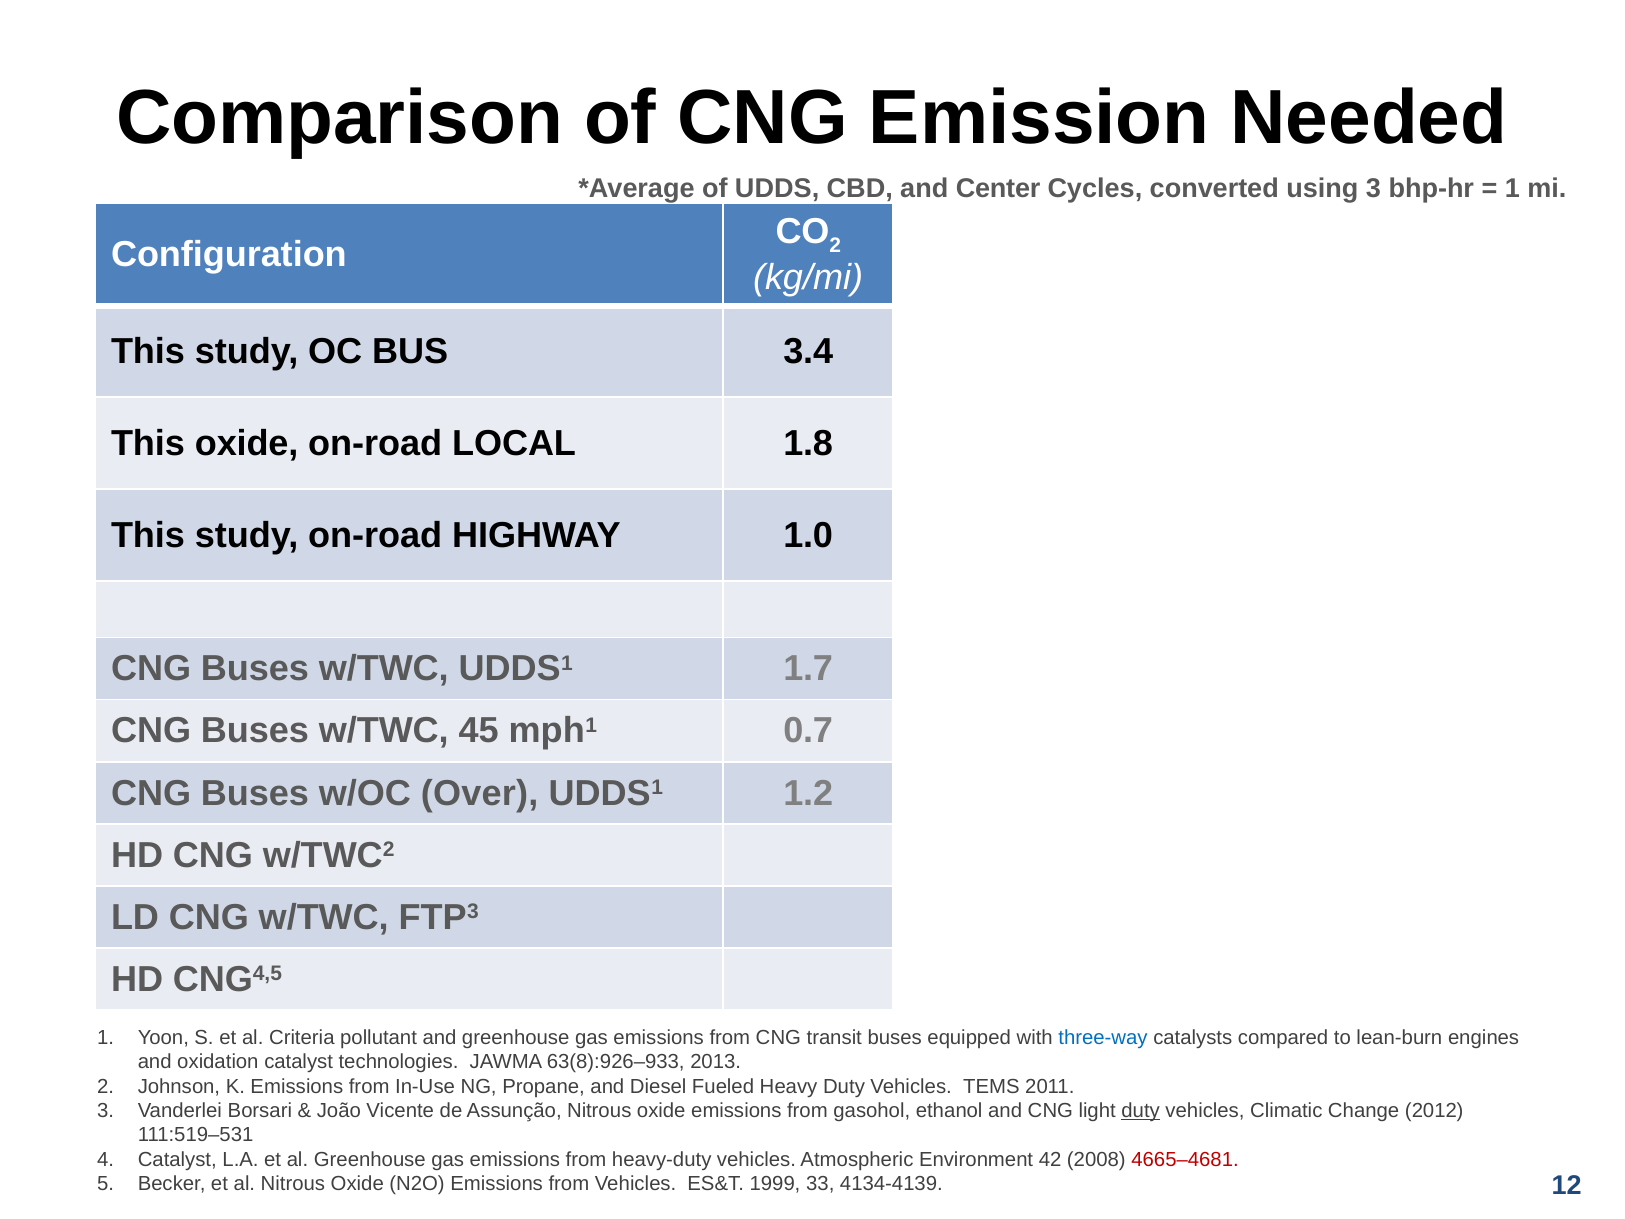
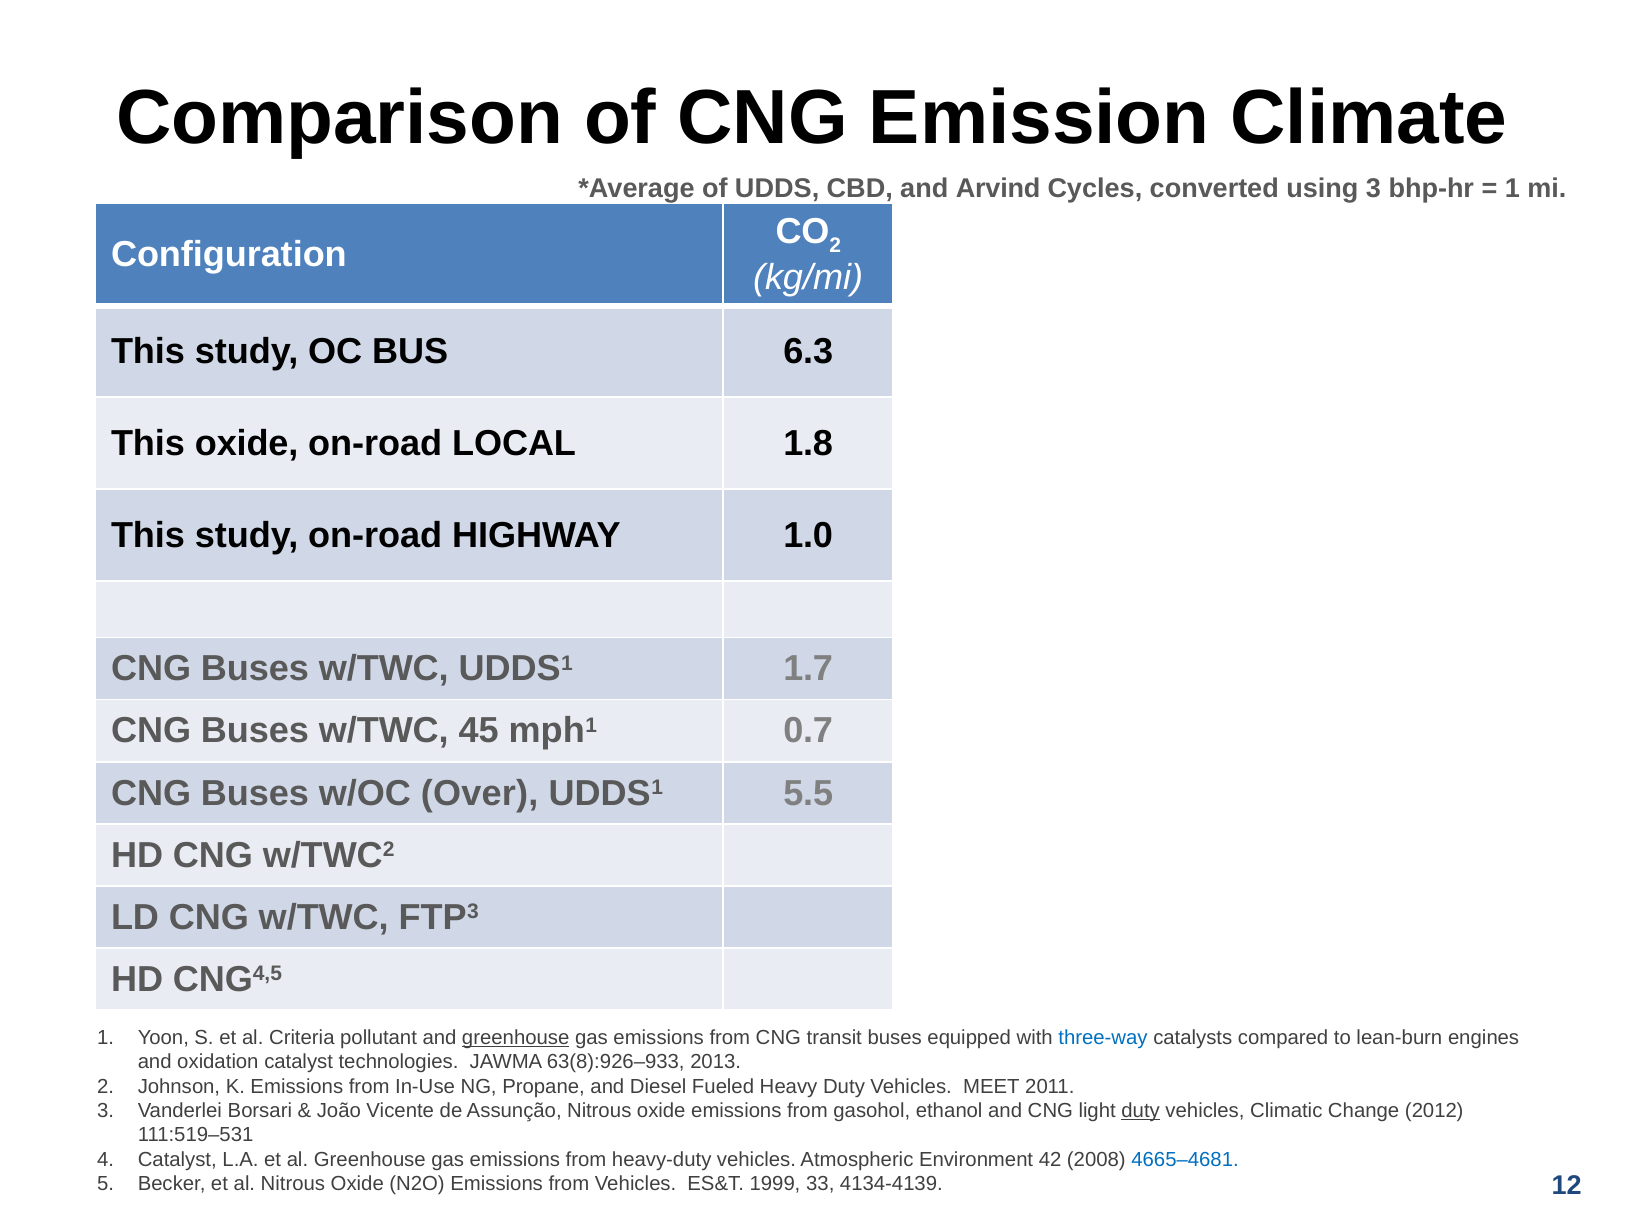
Needed: Needed -> Climate (1369, 118)
Center: Center -> Arvind (998, 189)
3.4: 3.4 -> 6.3 (808, 352)
1.2: 1.2 -> 5.5 (808, 793)
greenhouse underline: none -> present (516, 1037)
TEMS: TEMS -> MEET (991, 1086)
4665–4681 colour: red -> blue (1185, 1159)
